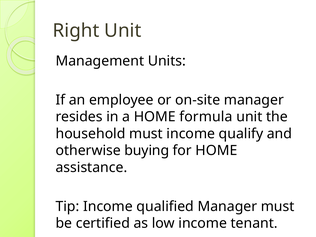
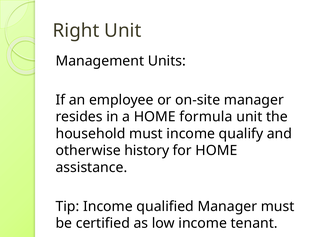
buying: buying -> history (147, 151)
